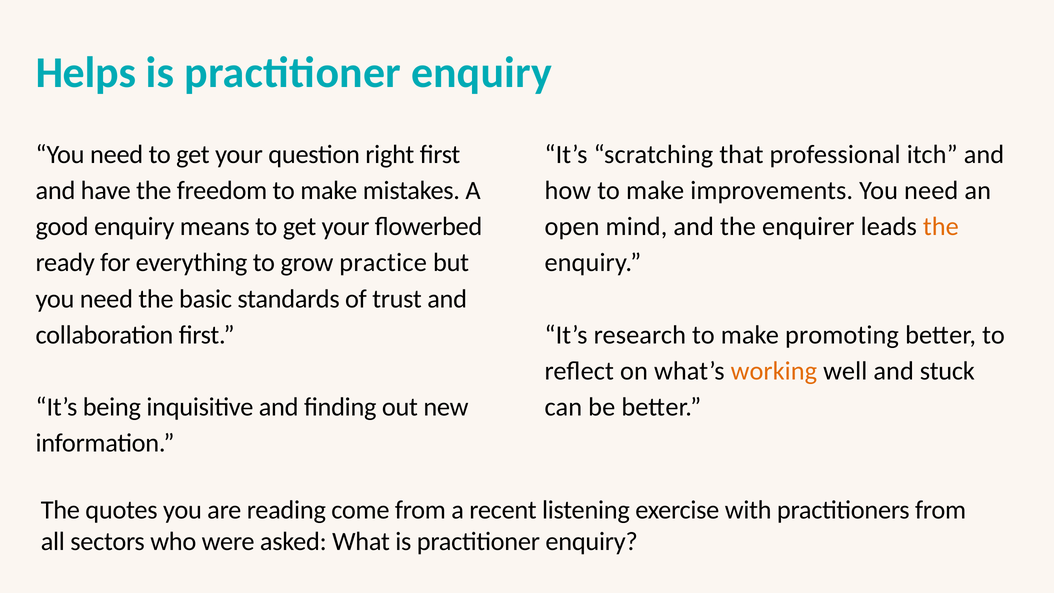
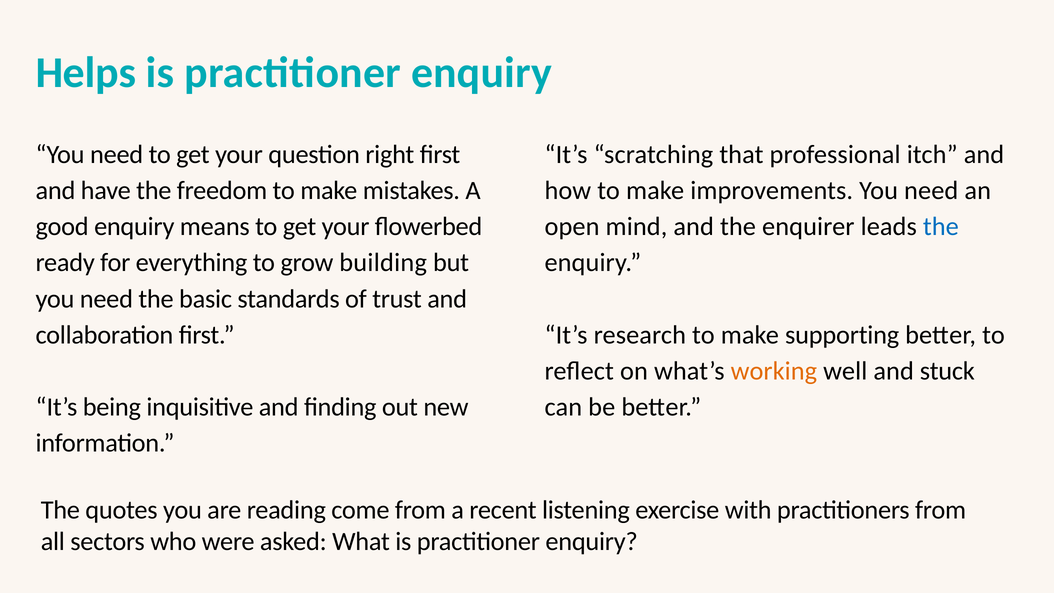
the colour: orange -> blue (941, 227)
practice: practice -> building (383, 263)
promoting: promoting -> supporting (842, 335)
